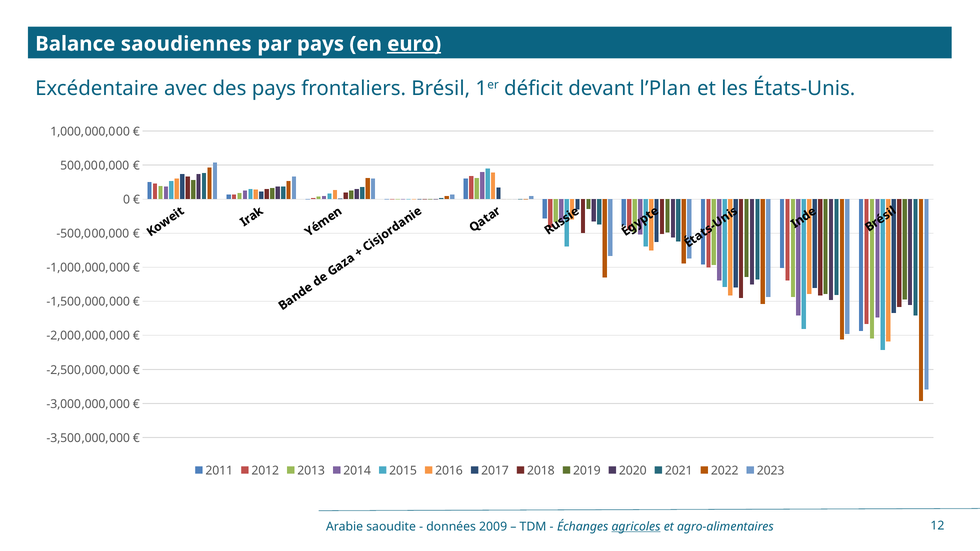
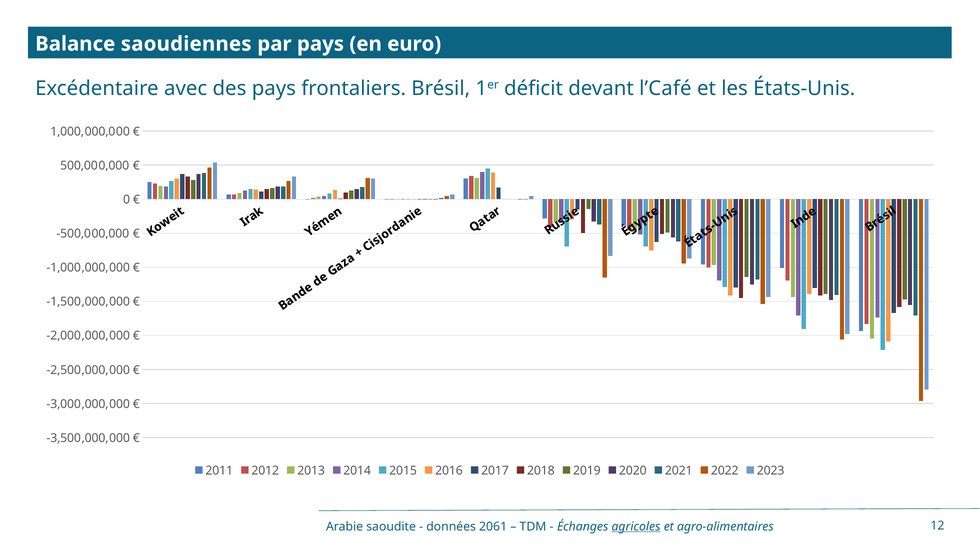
euro underline: present -> none (414, 44)
l’Plan: l’Plan -> l’Café (665, 88)
2009: 2009 -> 2061 (493, 527)
